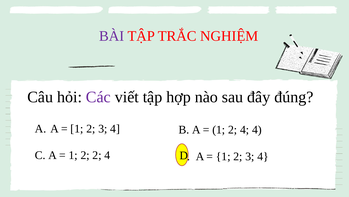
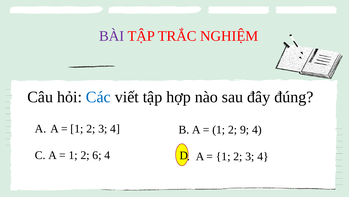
Các colour: purple -> blue (98, 97)
1 2 4: 4 -> 9 (245, 129)
2 2: 2 -> 6 (97, 155)
